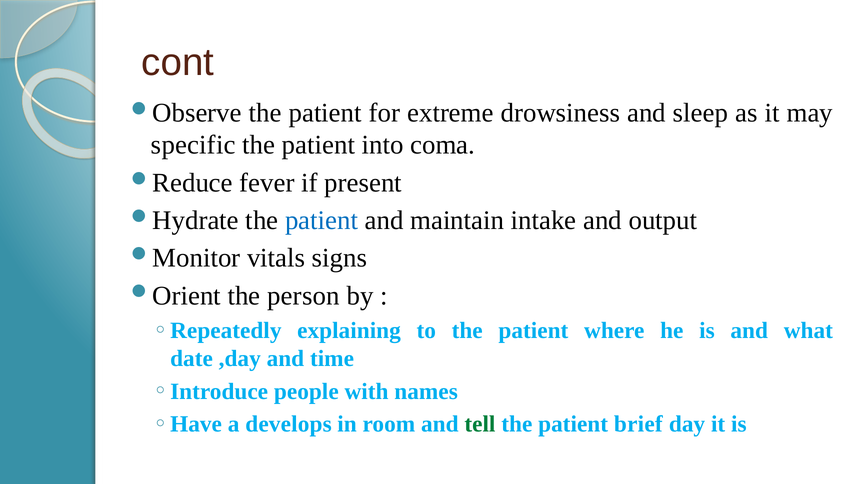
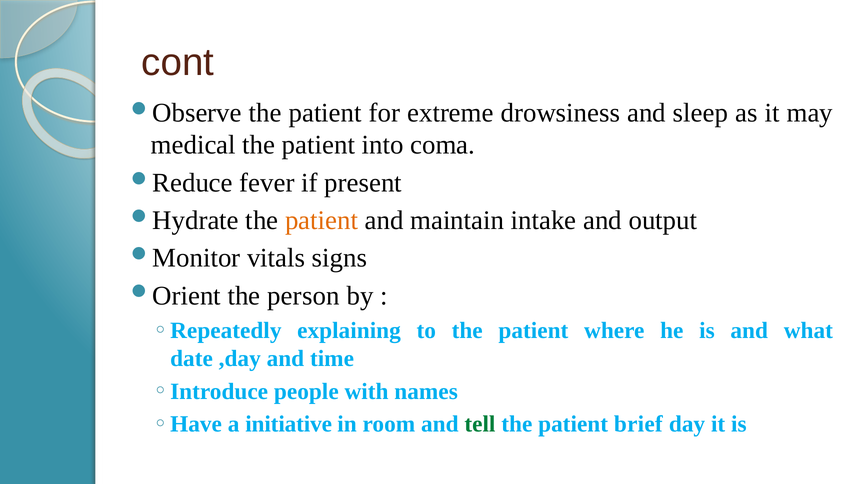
specific: specific -> medical (193, 145)
patient colour: blue -> orange (322, 220)
develops: develops -> initiative (289, 424)
